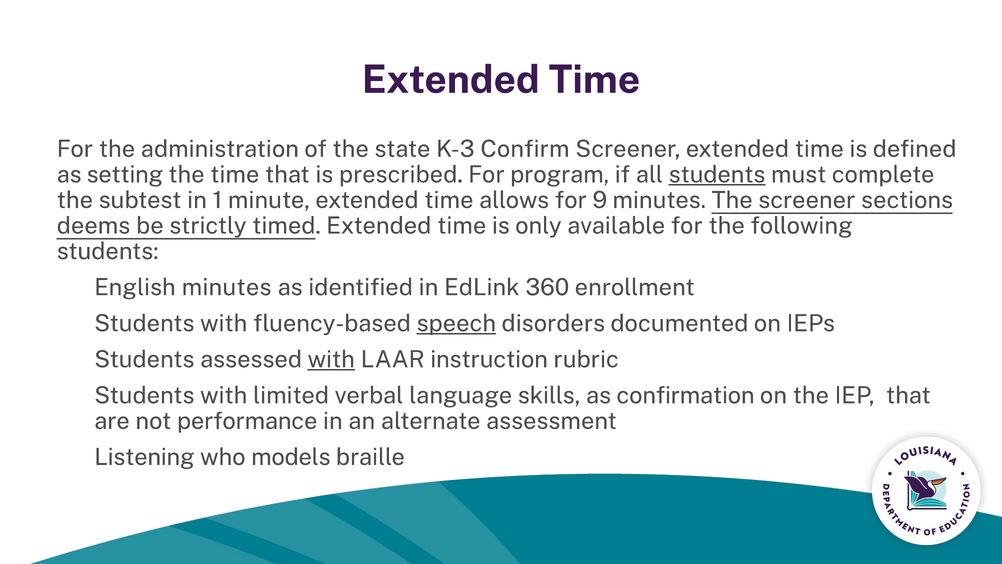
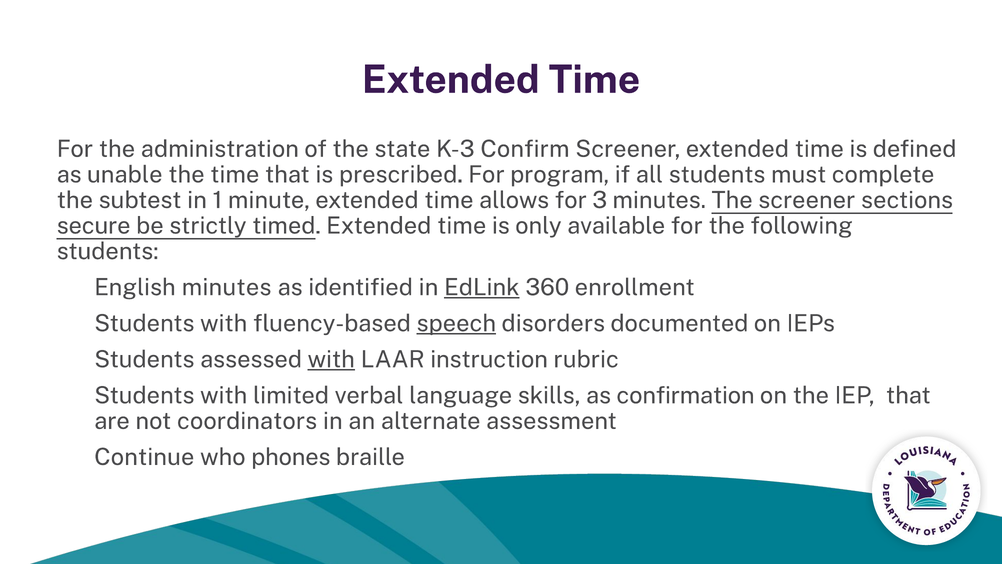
setting: setting -> unable (125, 175)
students underline: present -> none (717, 175)
9: 9 -> 3 (600, 200)
deems: deems -> secure (94, 226)
EdLink underline: none -> present (482, 287)
performance: performance -> coordinators (247, 421)
Listening: Listening -> Continue (144, 457)
models: models -> phones (291, 457)
